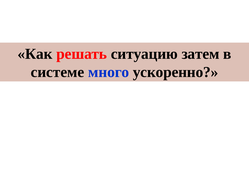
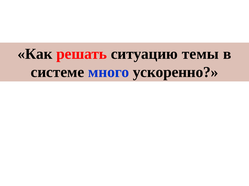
затем: затем -> темы (200, 54)
